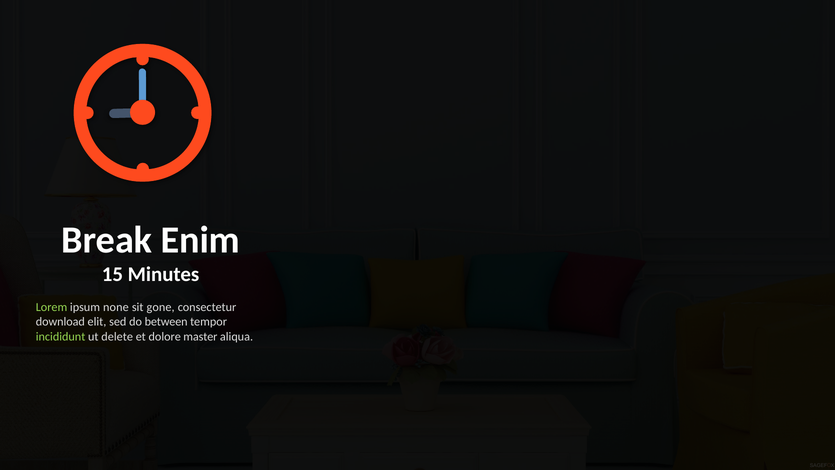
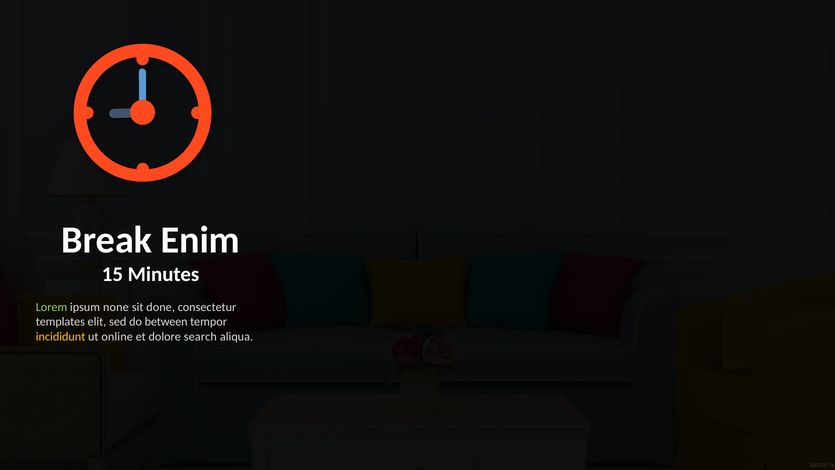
gone: gone -> done (161, 307)
download: download -> templates (60, 322)
incididunt colour: light green -> yellow (61, 336)
delete: delete -> online (117, 336)
master: master -> search (200, 336)
